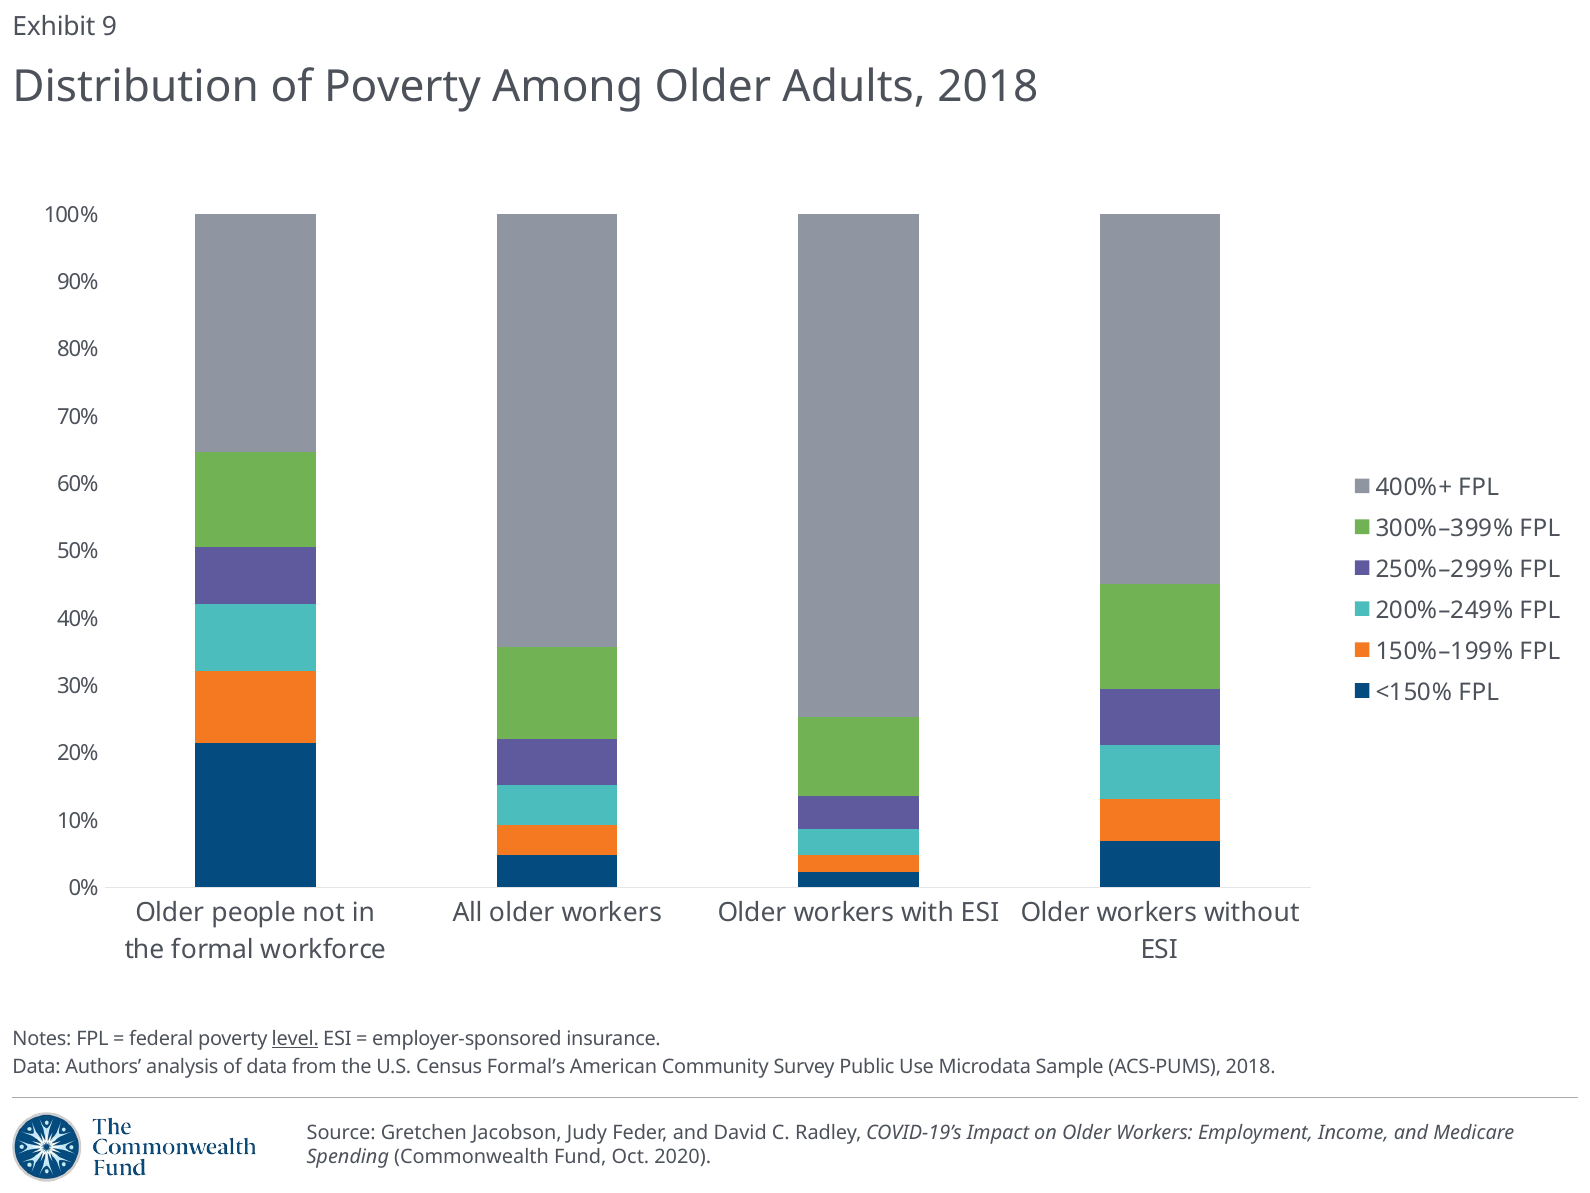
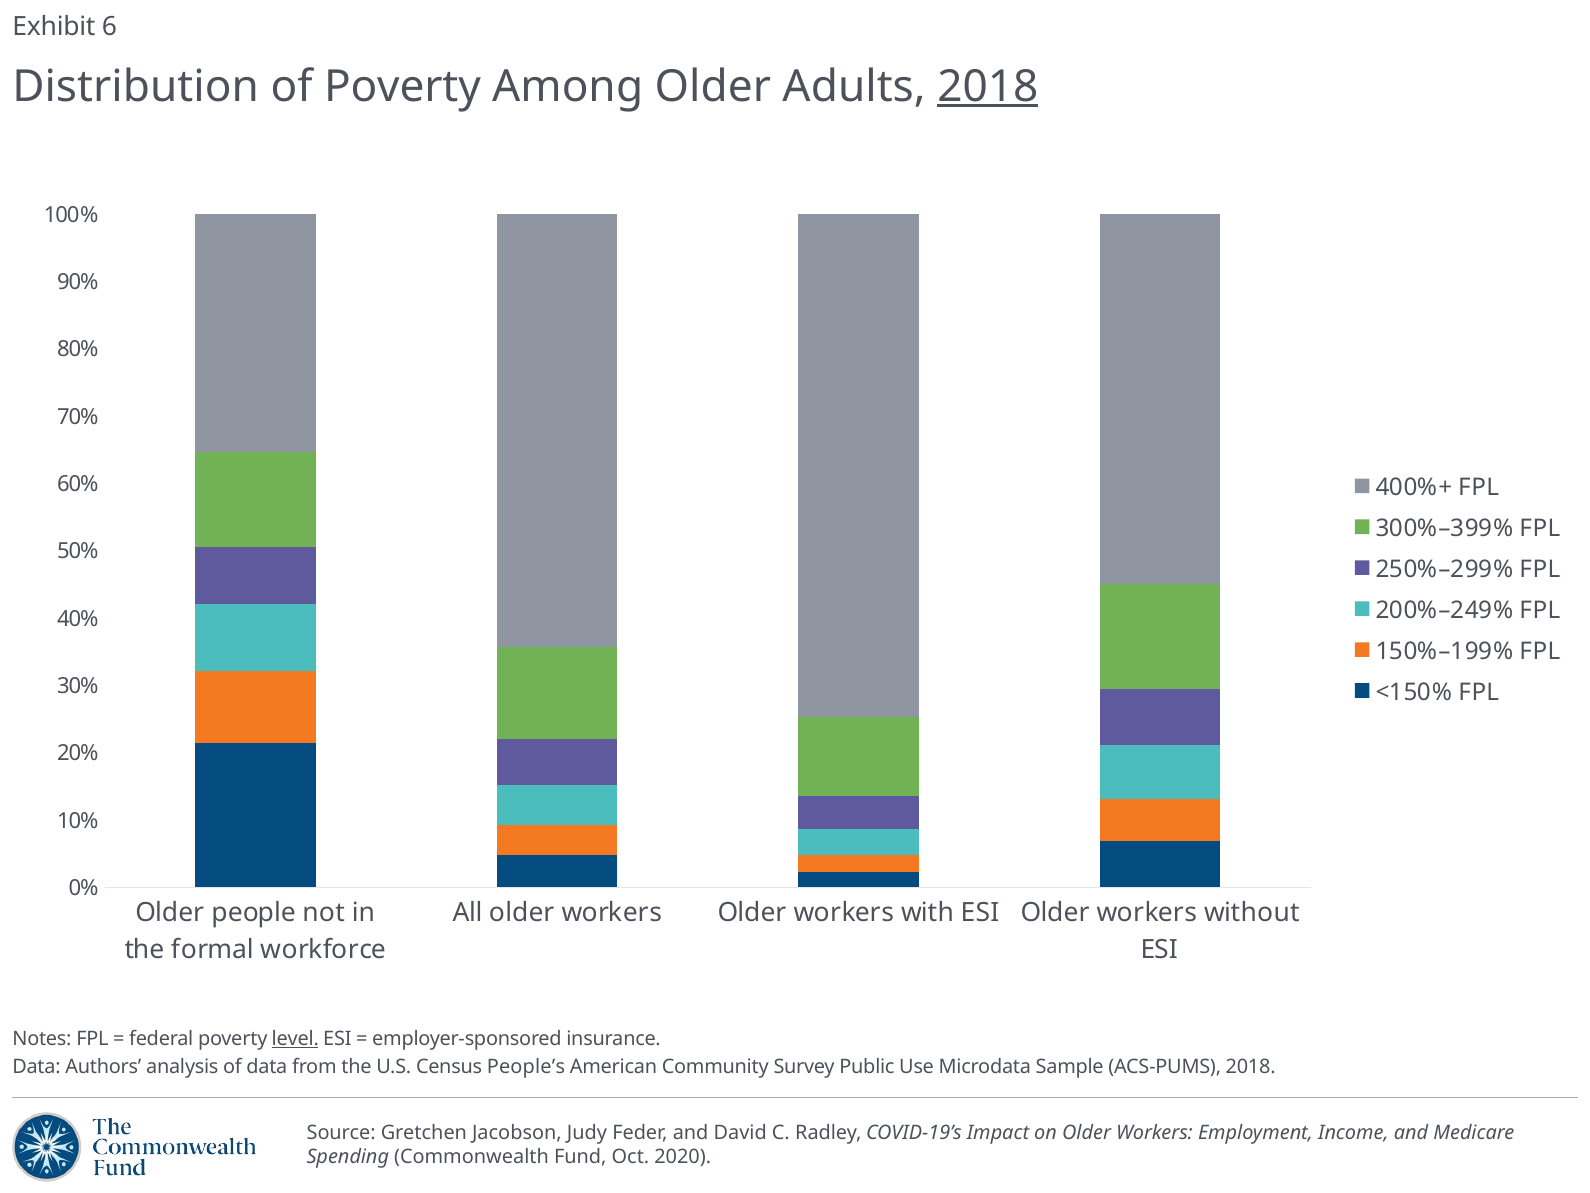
9: 9 -> 6 (109, 26)
2018 underline: none -> present (988, 86)
Formal’s: Formal’s -> People’s (526, 1066)
